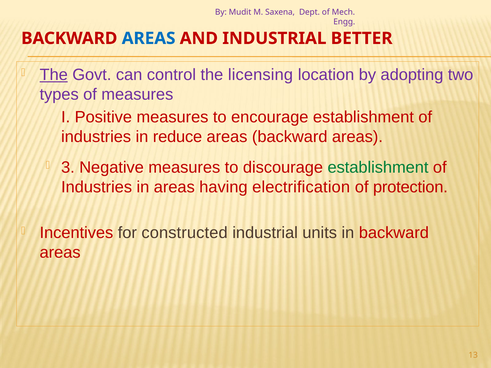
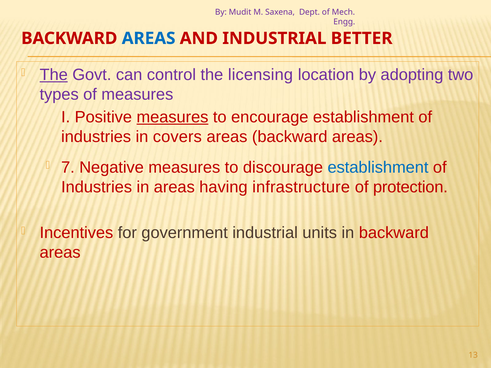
measures underline: none -> present (172, 117)
reduce: reduce -> covers (177, 137)
3: 3 -> 7 (68, 168)
establishment colour: green -> blue (378, 168)
electrification: electrification -> infrastructure (301, 187)
constructed: constructed -> government (185, 233)
